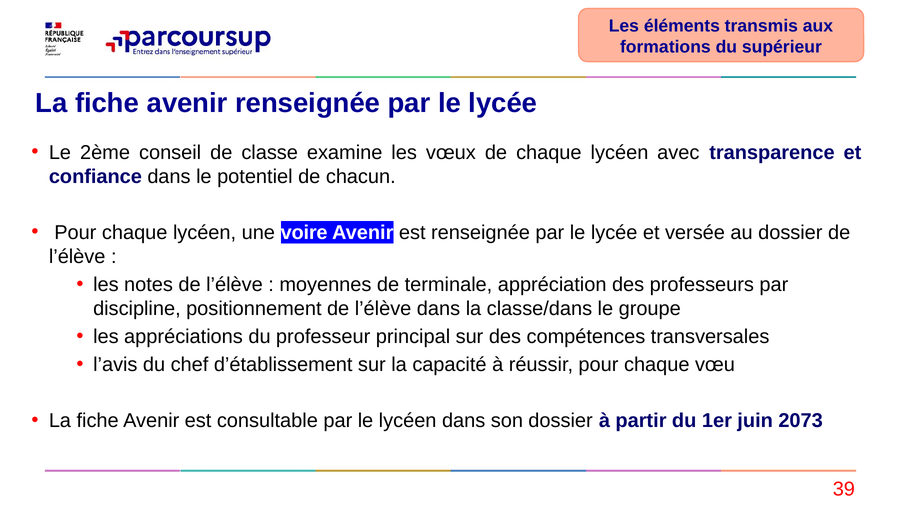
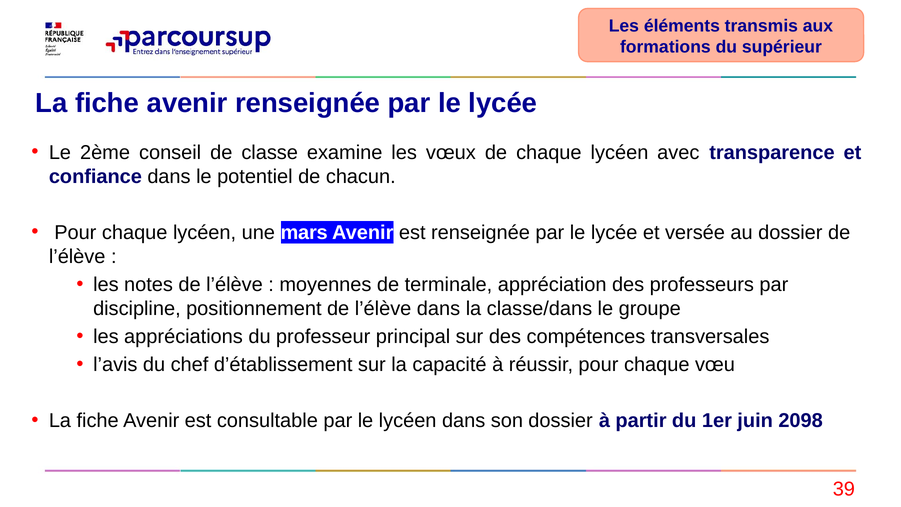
voire: voire -> mars (304, 232)
2073: 2073 -> 2098 (801, 421)
